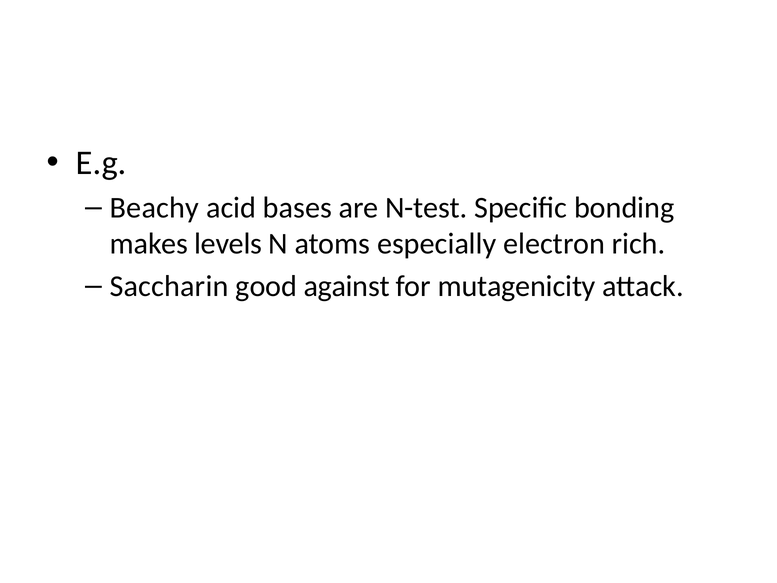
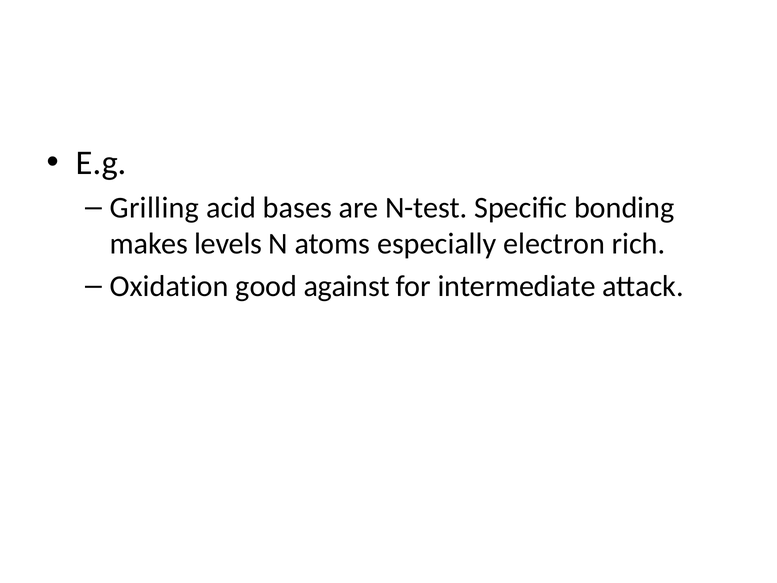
Beachy: Beachy -> Grilling (154, 208)
Saccharin: Saccharin -> Oxidation (169, 286)
mutagenicity: mutagenicity -> intermediate (517, 286)
